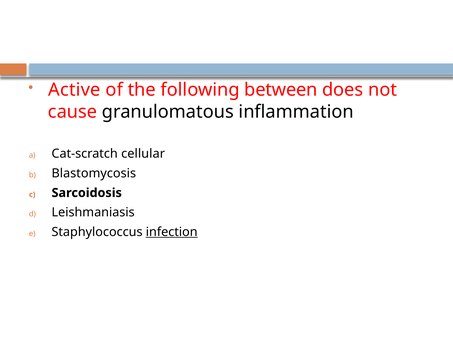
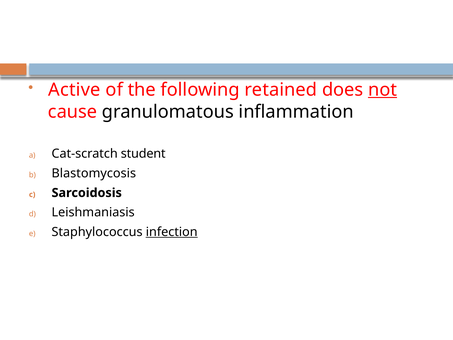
between: between -> retained (281, 90)
not underline: none -> present (383, 90)
cellular: cellular -> student (143, 154)
